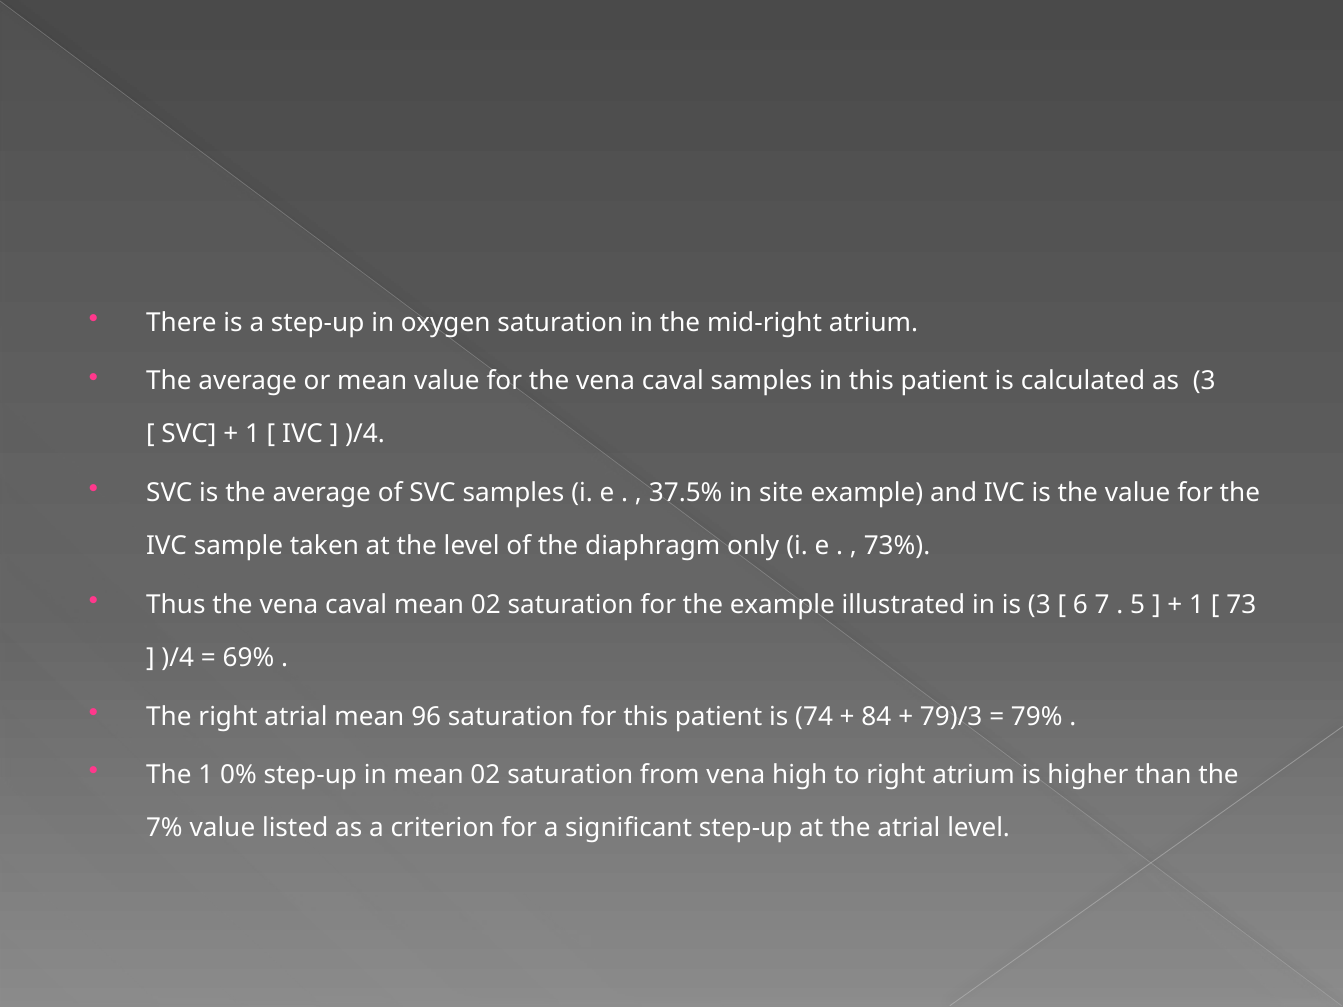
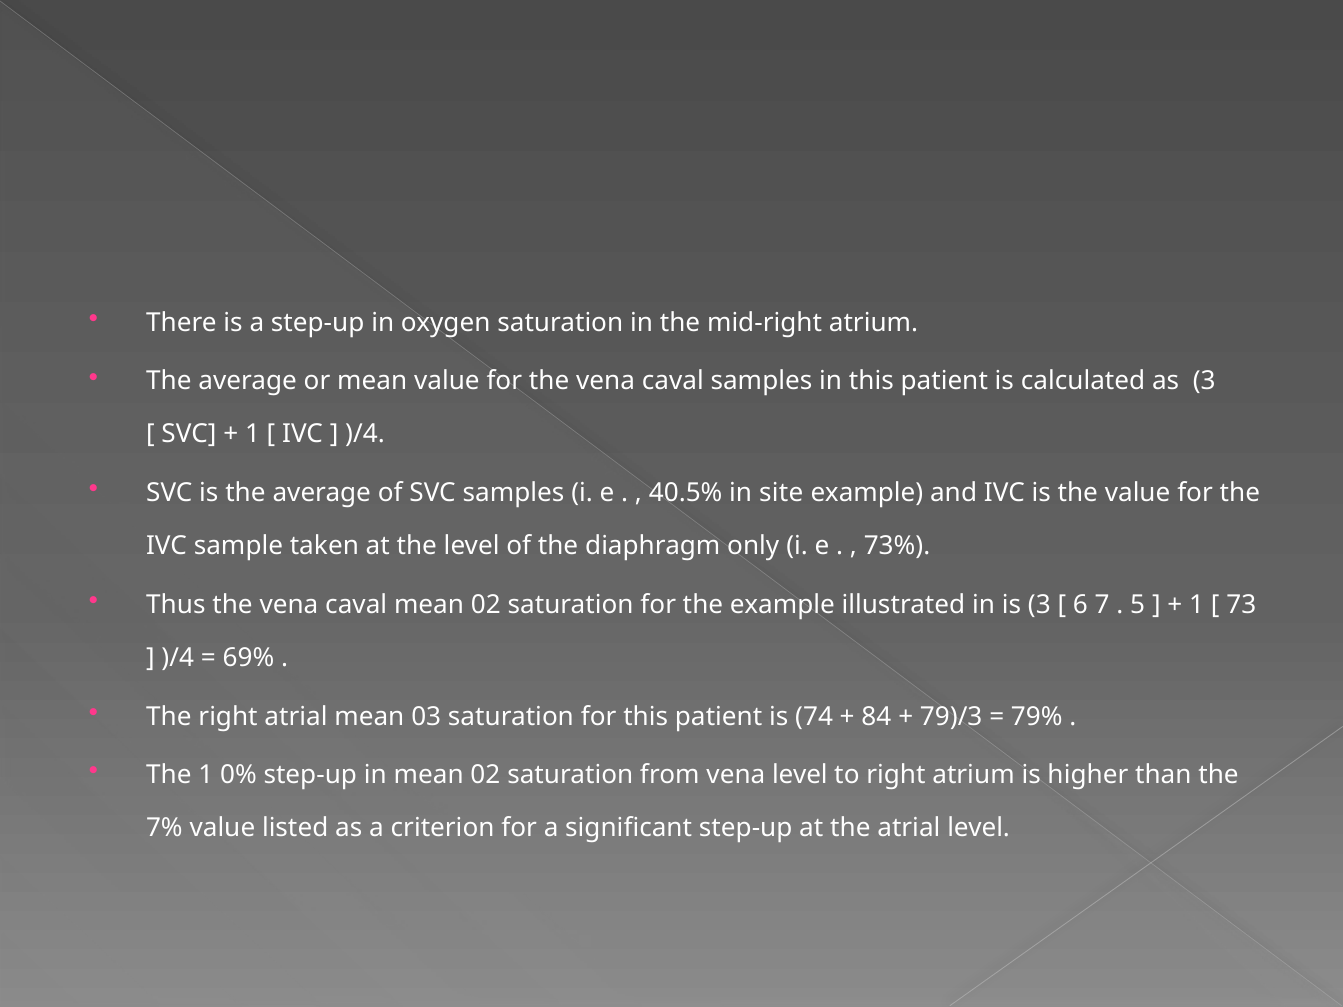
37.5%: 37.5% -> 40.5% (686, 493)
96: 96 -> 03 (426, 717)
vena high: high -> level (800, 775)
